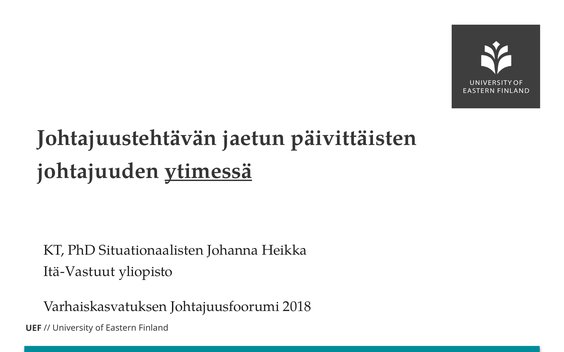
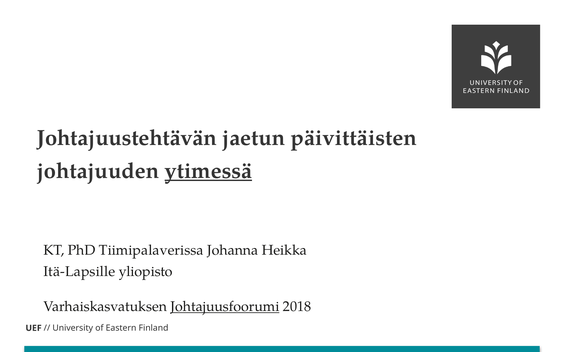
Situationaalisten: Situationaalisten -> Tiimipalaverissa (151, 251)
Itä-Vastuut: Itä-Vastuut -> Itä-Lapsille (79, 272)
Johtajuusfoorumi underline: none -> present (225, 307)
